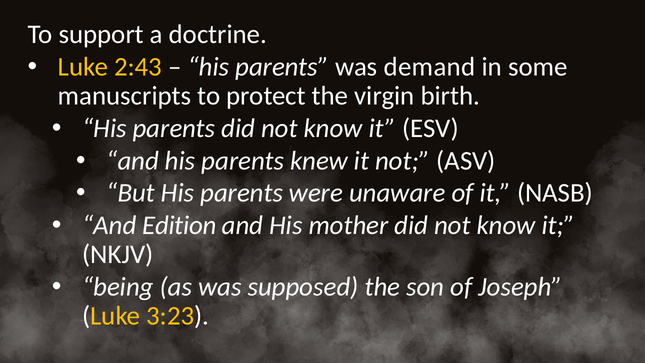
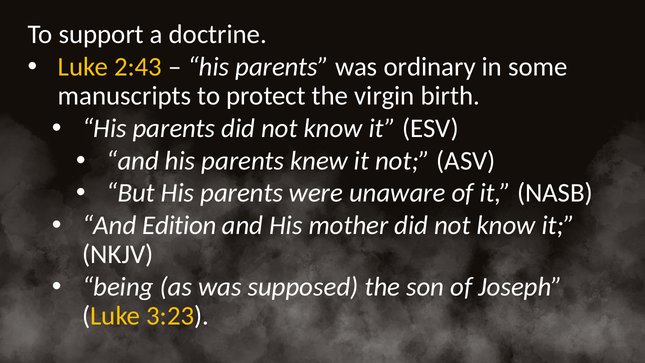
demand: demand -> ordinary (430, 67)
